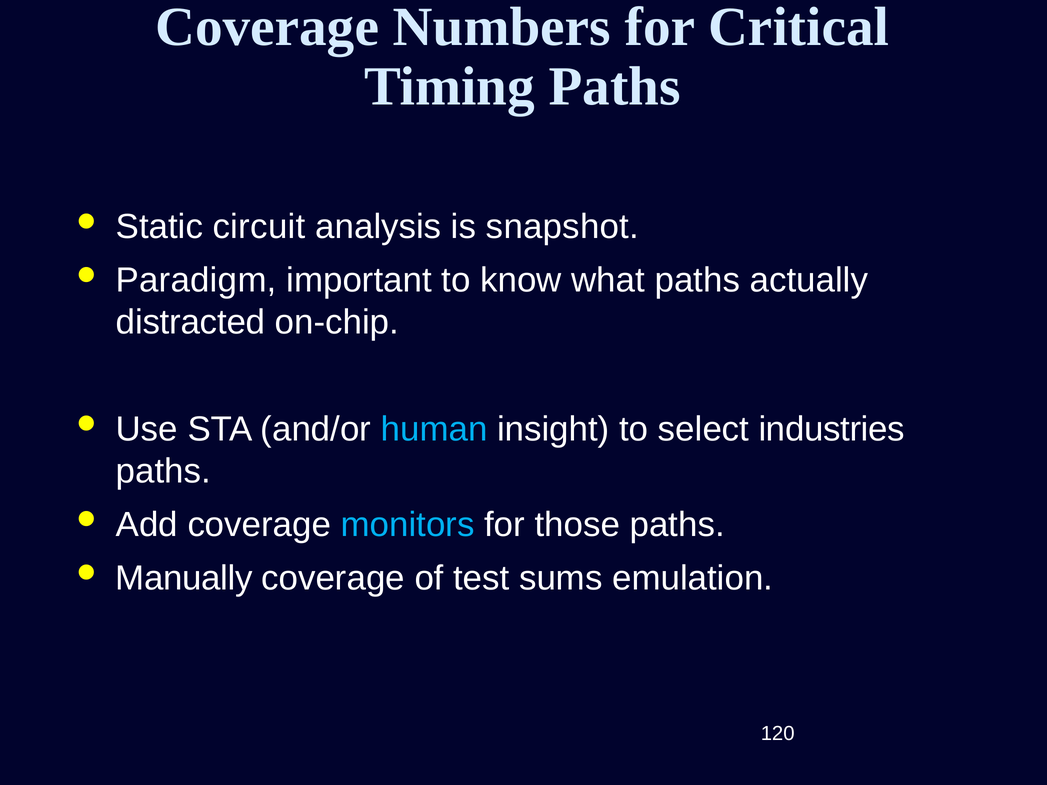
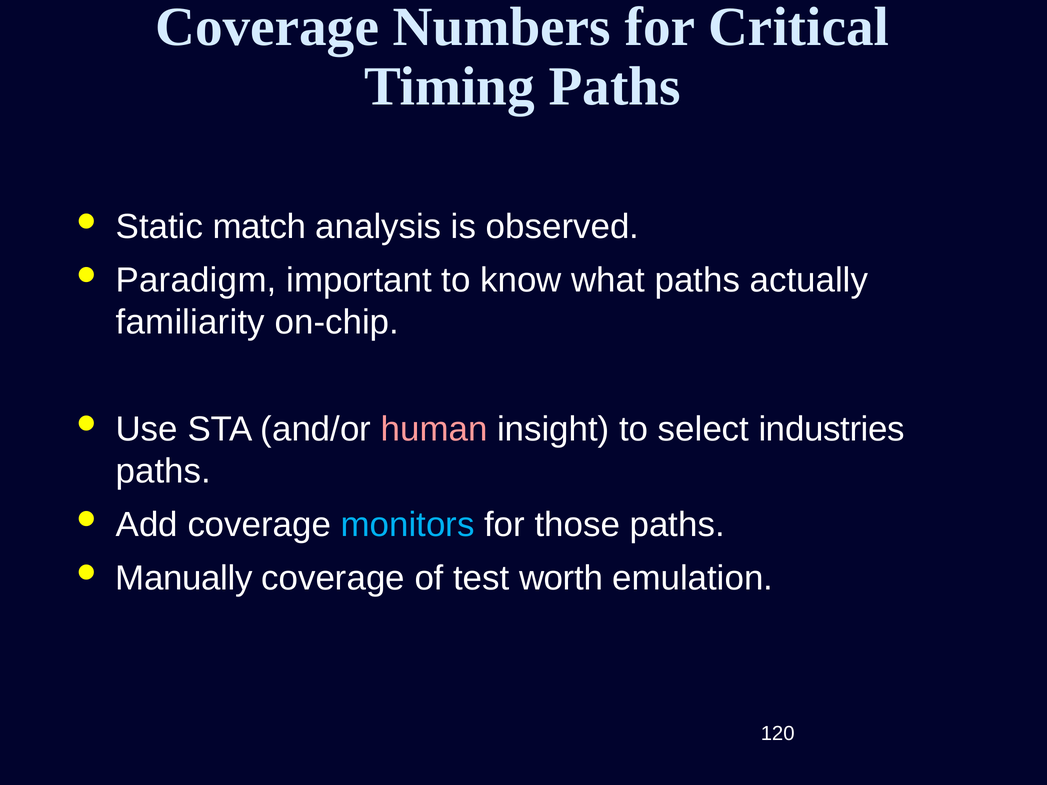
circuit: circuit -> match (259, 227)
snapshot: snapshot -> observed (563, 227)
distracted: distracted -> familiarity (190, 322)
human colour: light blue -> pink (434, 429)
sums: sums -> worth (561, 578)
